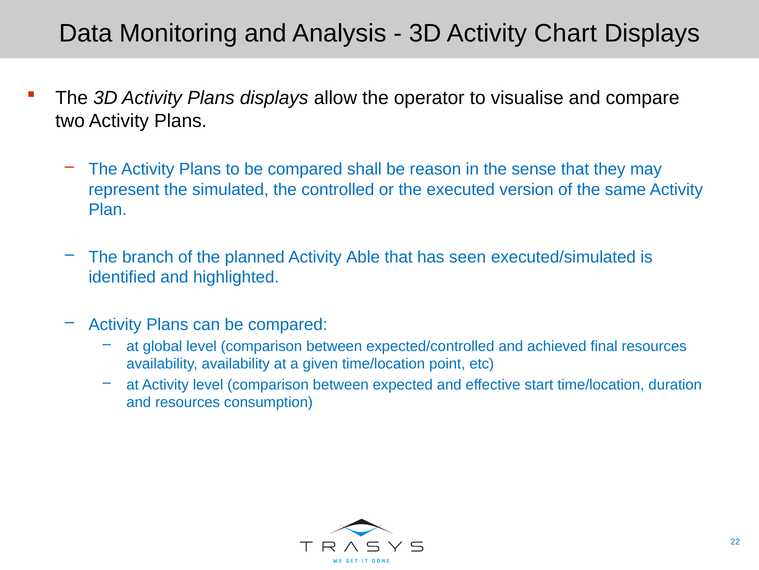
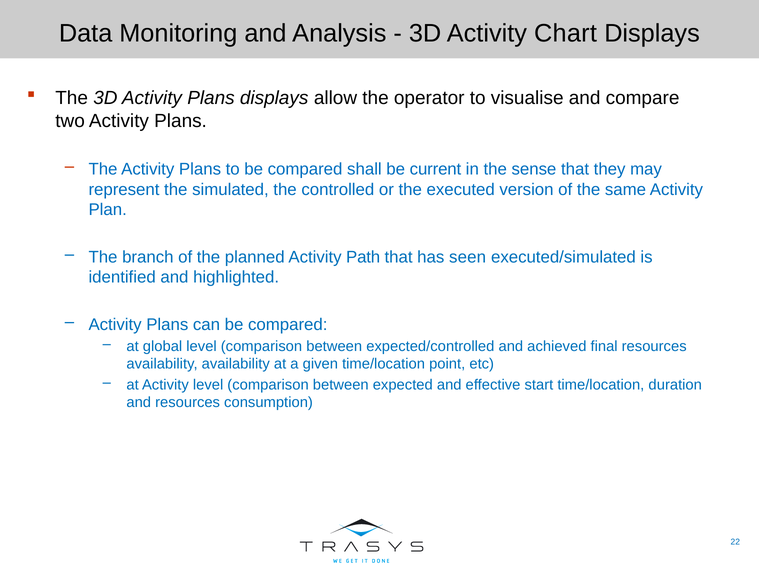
reason: reason -> current (435, 169)
Able: Able -> Path (363, 257)
